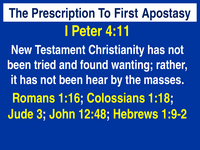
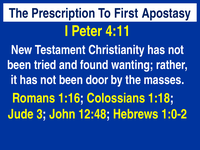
hear: hear -> door (97, 80)
1:9-2: 1:9-2 -> 1:0-2 (174, 114)
